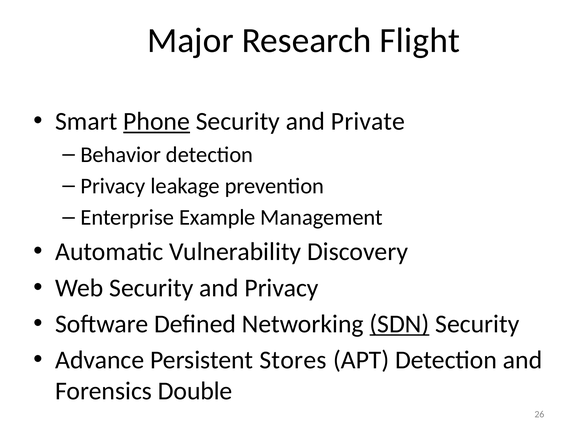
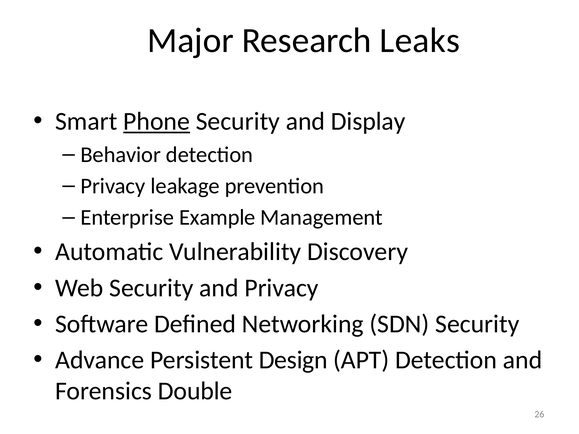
Flight: Flight -> Leaks (420, 41)
Private: Private -> Display (368, 121)
SDN underline: present -> none (399, 324)
Stores: Stores -> Design (293, 360)
